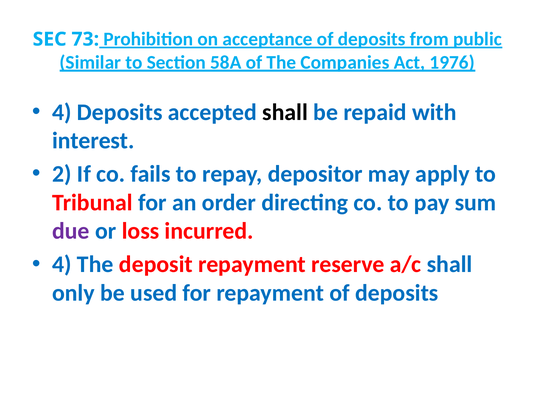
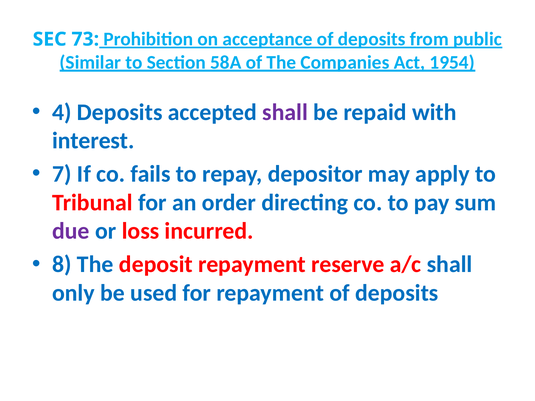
1976: 1976 -> 1954 (452, 62)
shall colour: black -> purple (285, 112)
2: 2 -> 7 (62, 174)
4: 4 -> 8 (62, 265)
